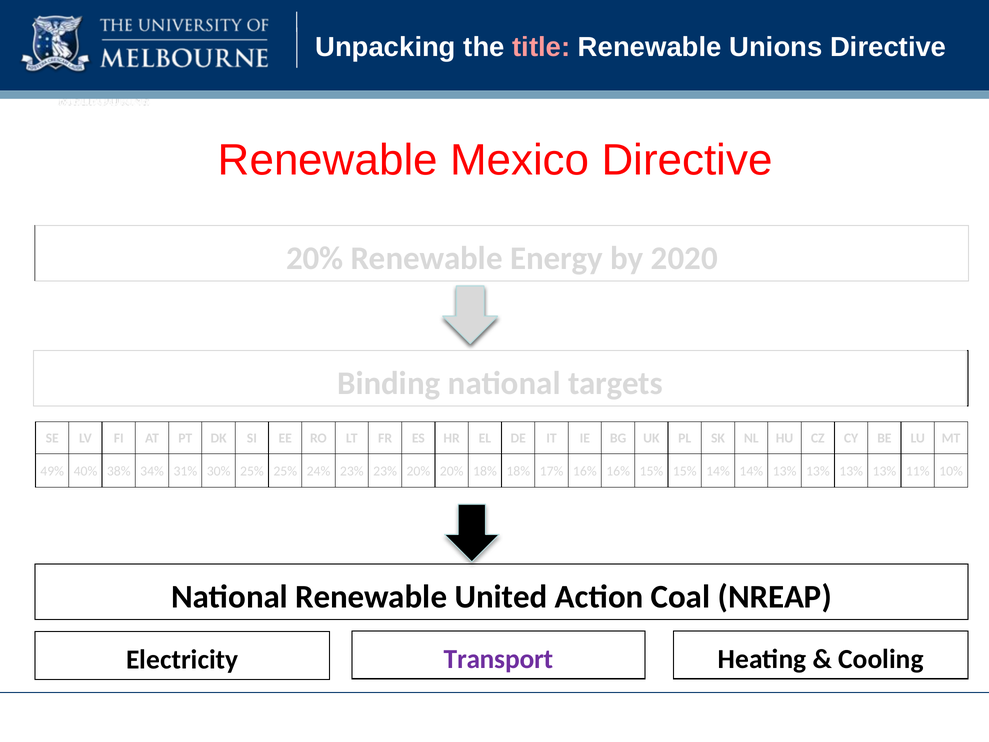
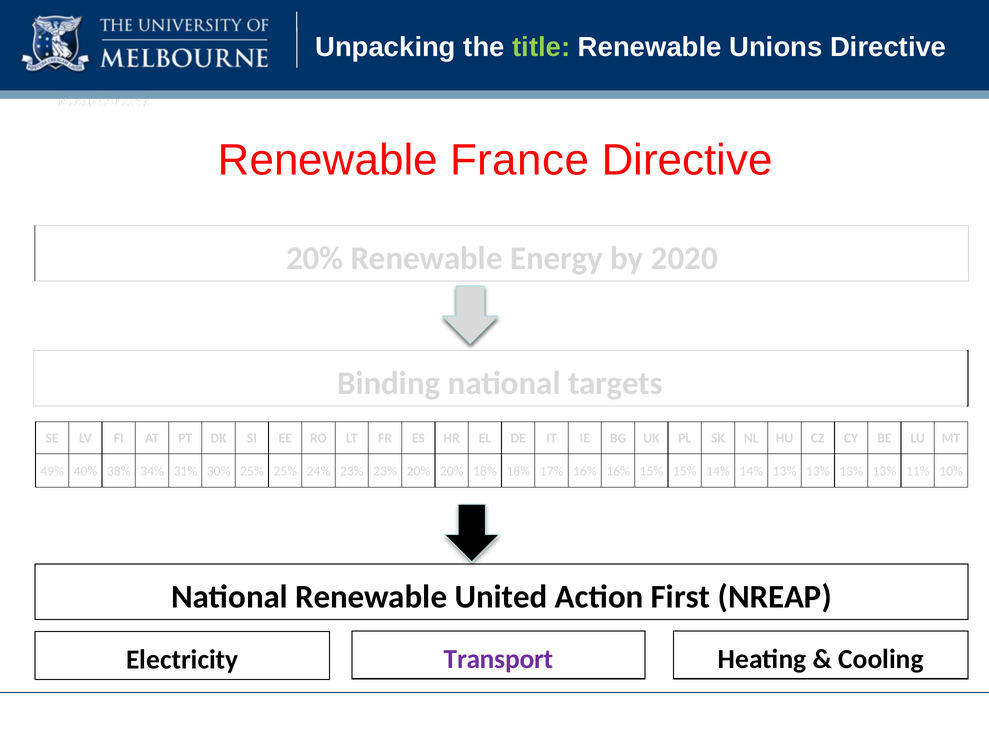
title colour: pink -> light green (541, 47)
Mexico: Mexico -> France (520, 160)
Coal: Coal -> First (681, 597)
